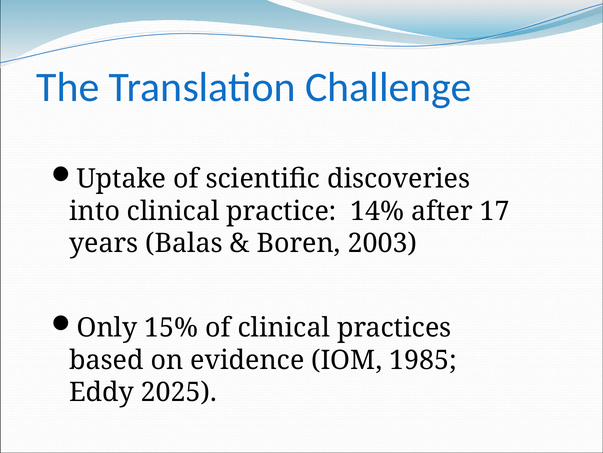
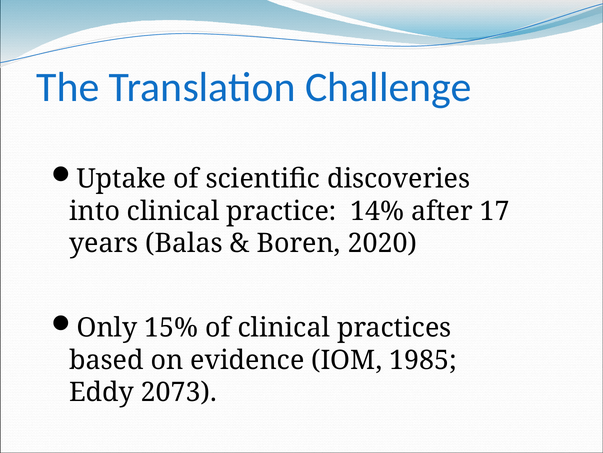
2003: 2003 -> 2020 (382, 243)
2025: 2025 -> 2073 (179, 392)
